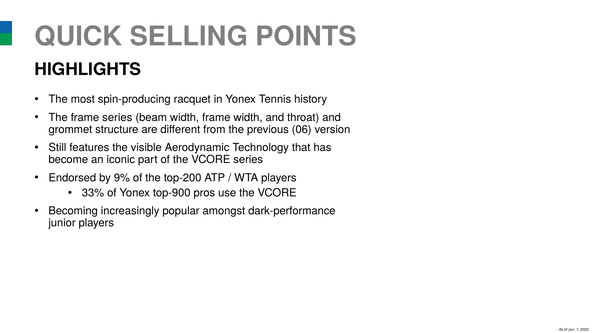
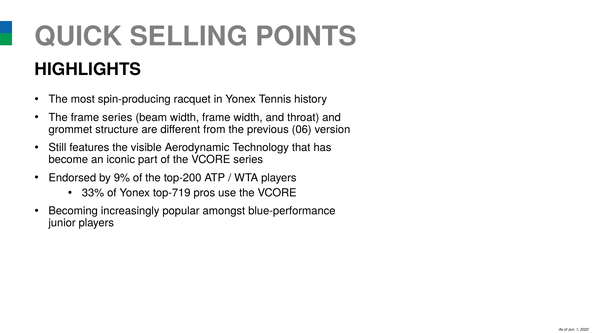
top-900: top-900 -> top-719 (172, 193)
dark-performance: dark-performance -> blue-performance (292, 211)
